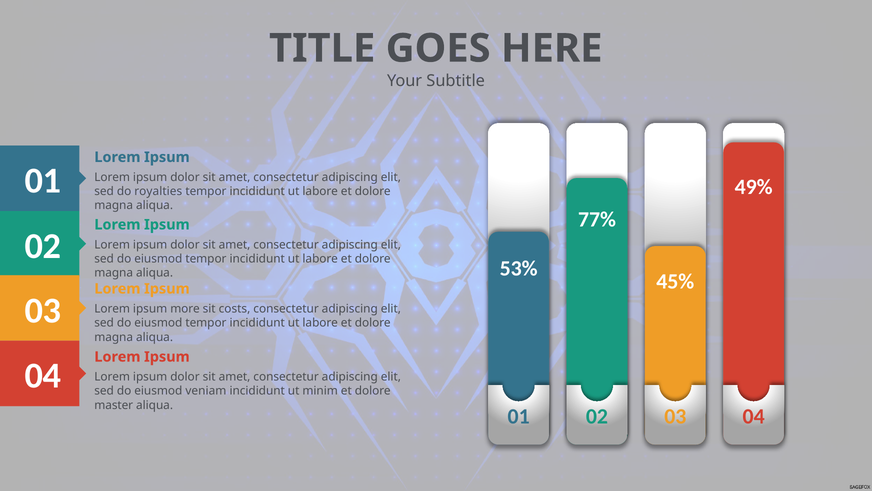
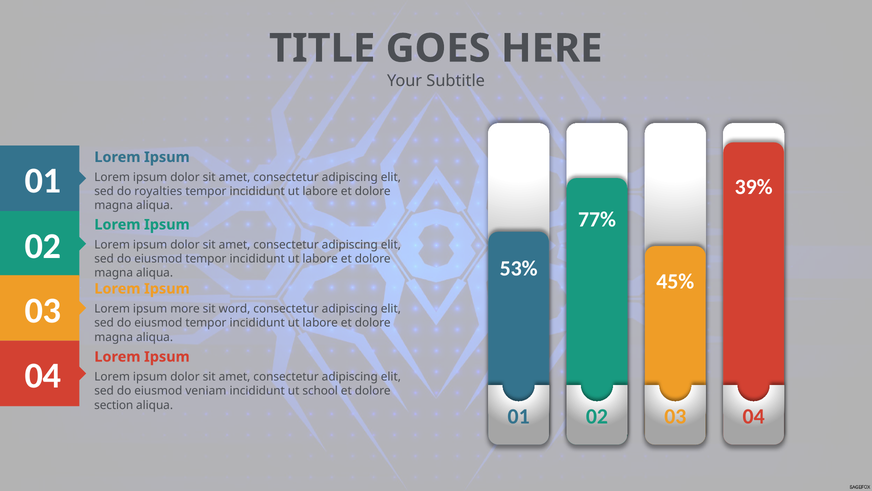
49%: 49% -> 39% (754, 187)
costs: costs -> word (235, 308)
minim: minim -> school (320, 391)
master: master -> section (114, 405)
